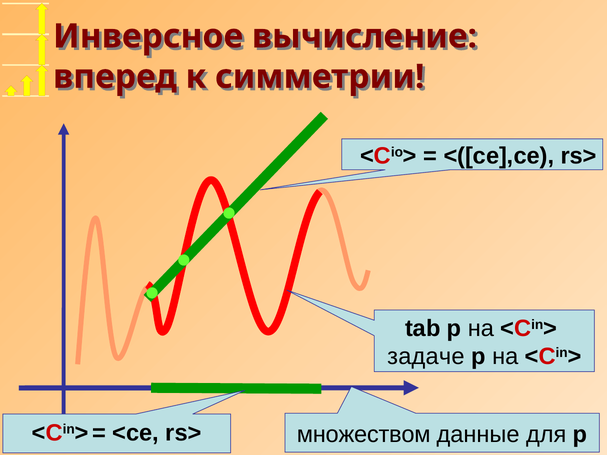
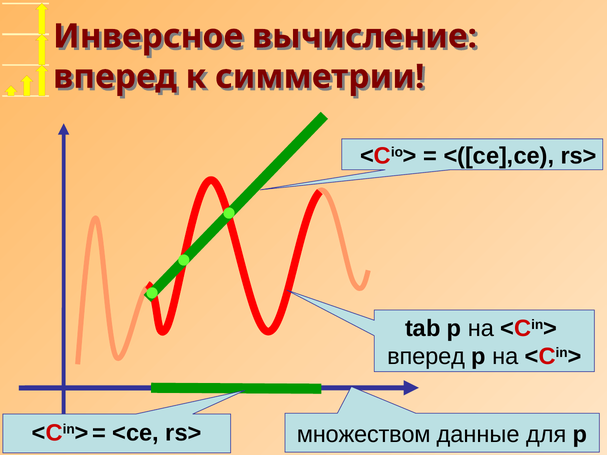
задаче: задаче -> вперед (426, 357)
